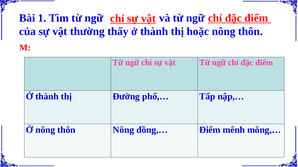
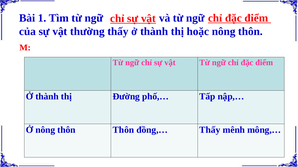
thôn Nông: Nông -> Thôn (123, 130)
đồng,… Điểm: Điểm -> Thấy (210, 130)
